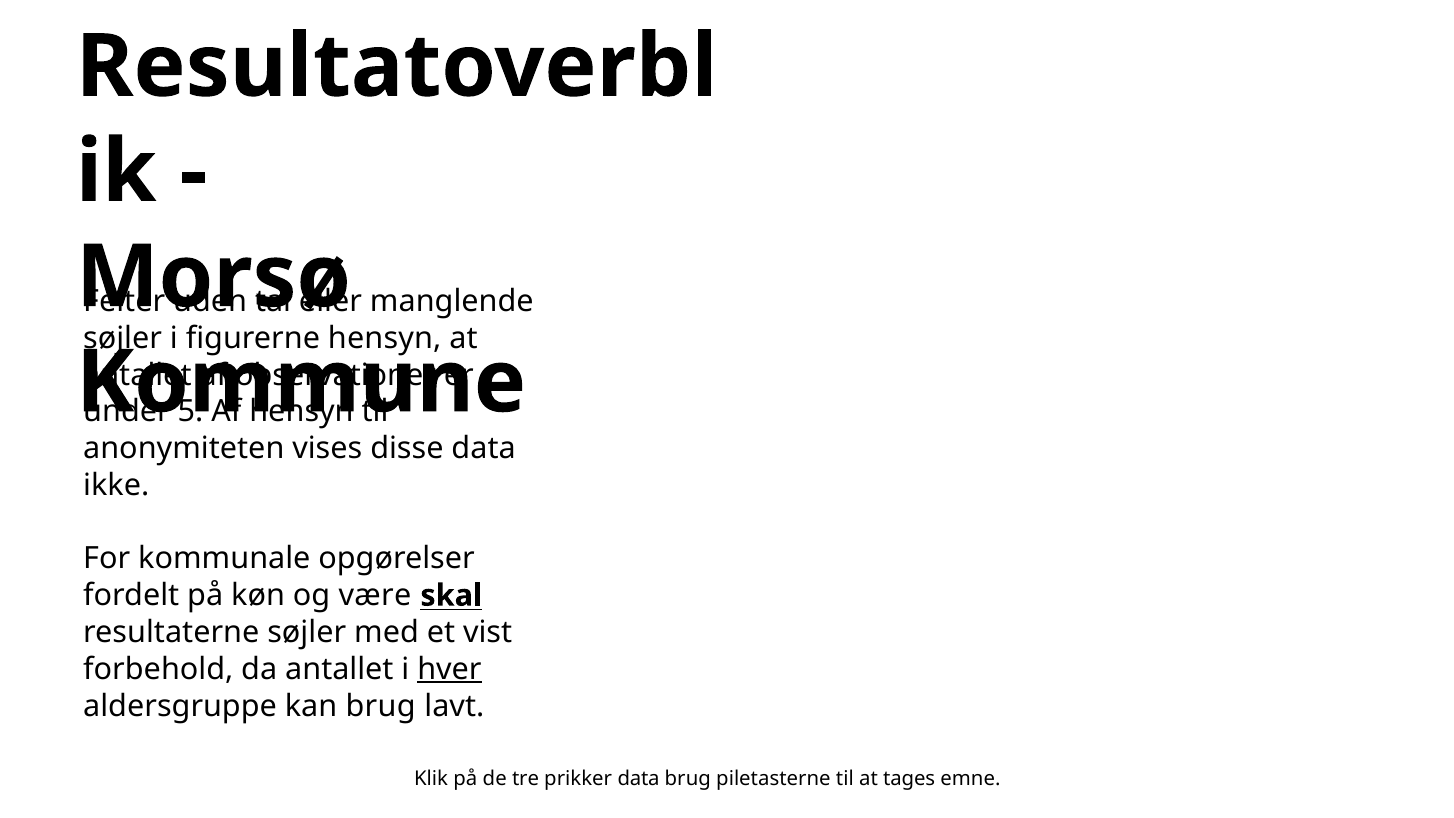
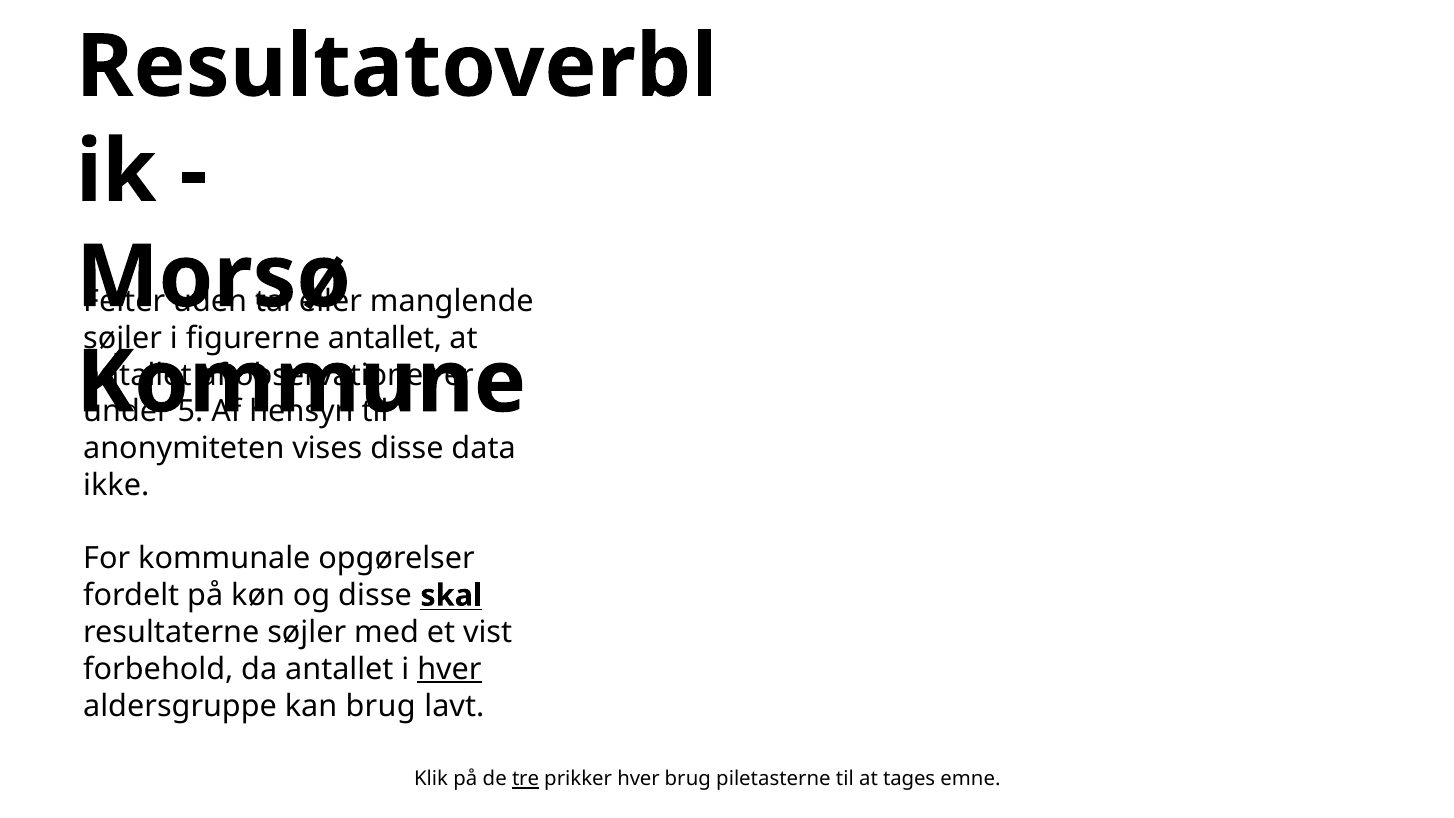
hensyn: hensyn -> antallet (385, 338)
og være: være -> disse (375, 596)
tre underline: none -> present (526, 779)
prikker data: data -> hver (639, 779)
